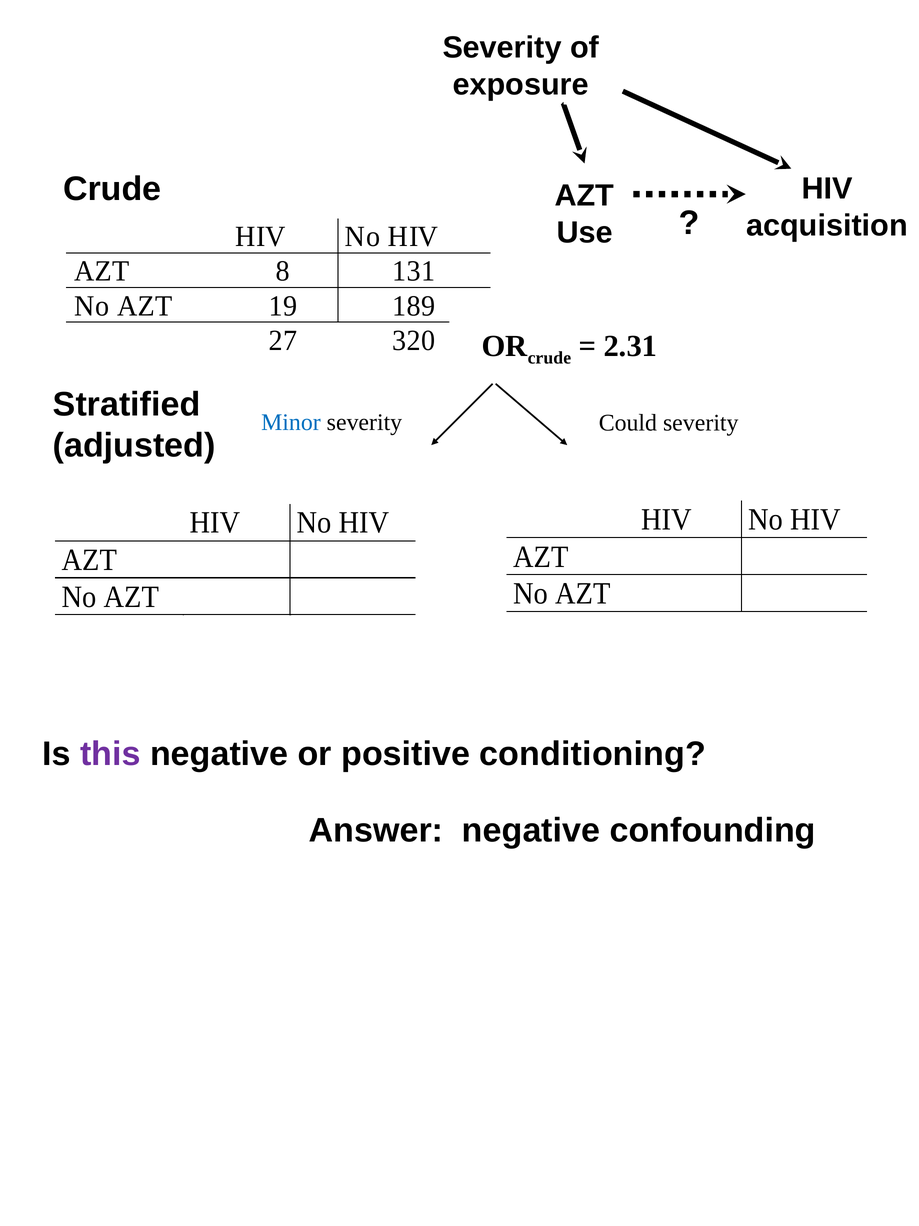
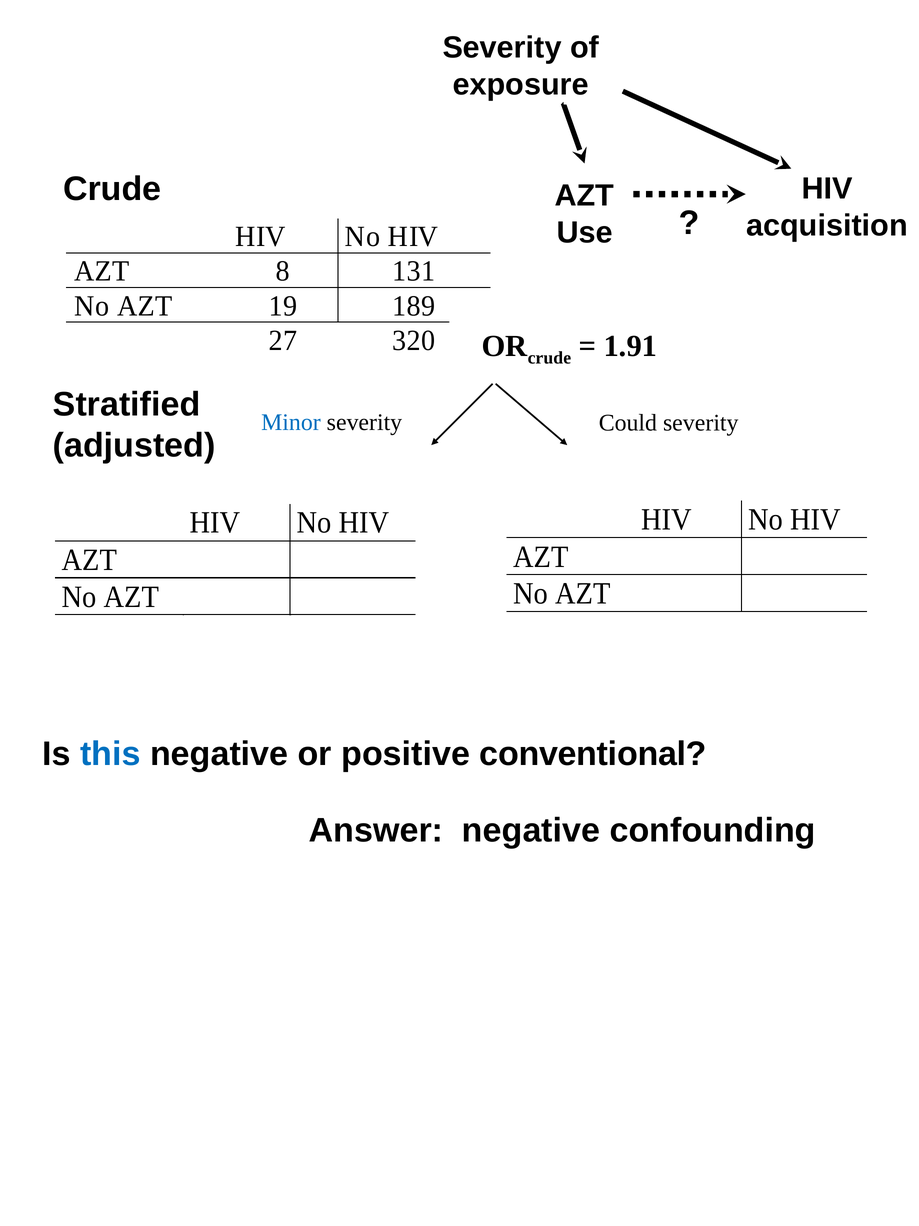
2.31: 2.31 -> 1.91 (630, 346)
this colour: purple -> blue (110, 753)
conditioning: conditioning -> conventional (593, 753)
